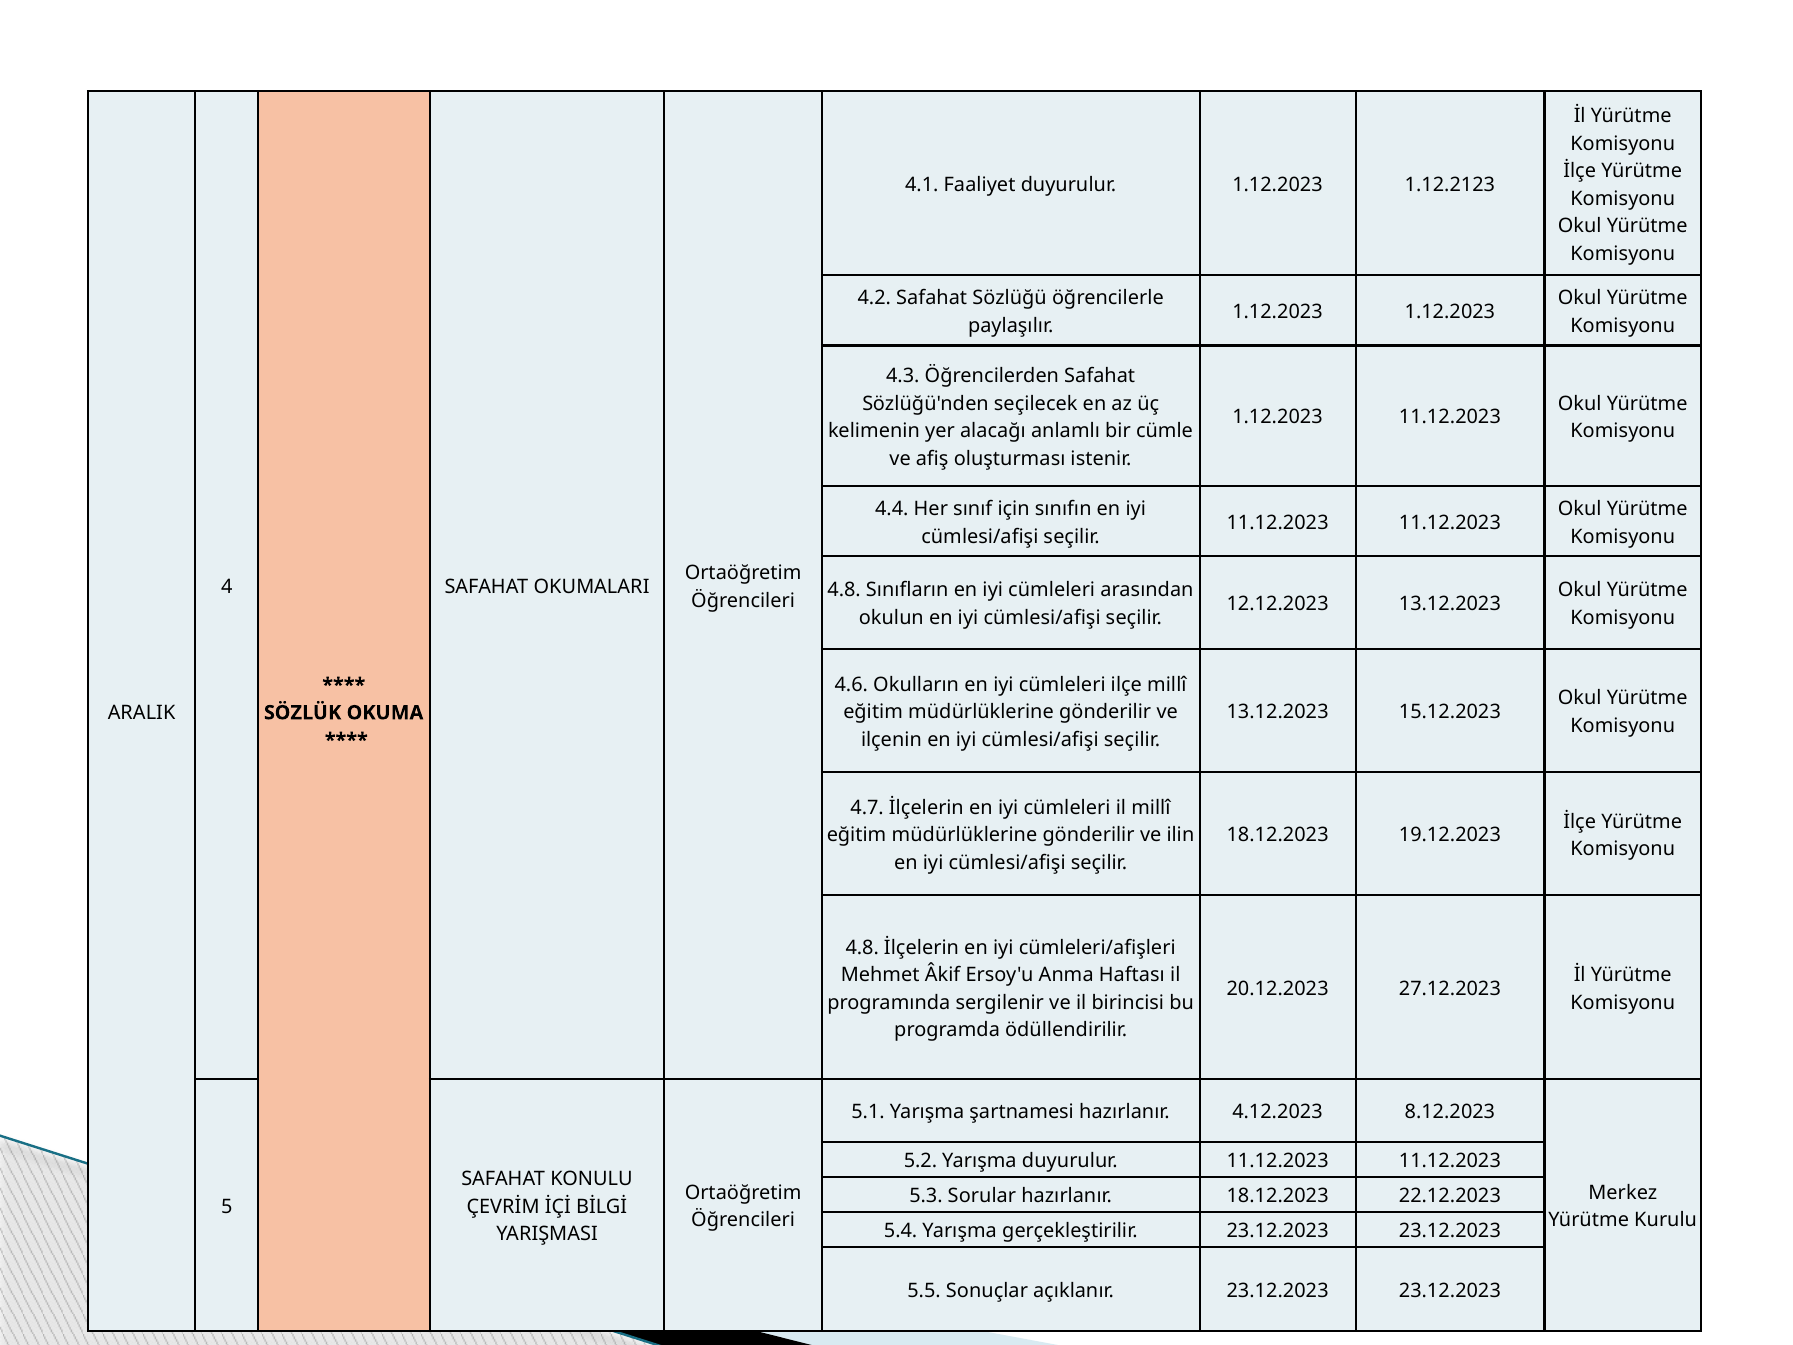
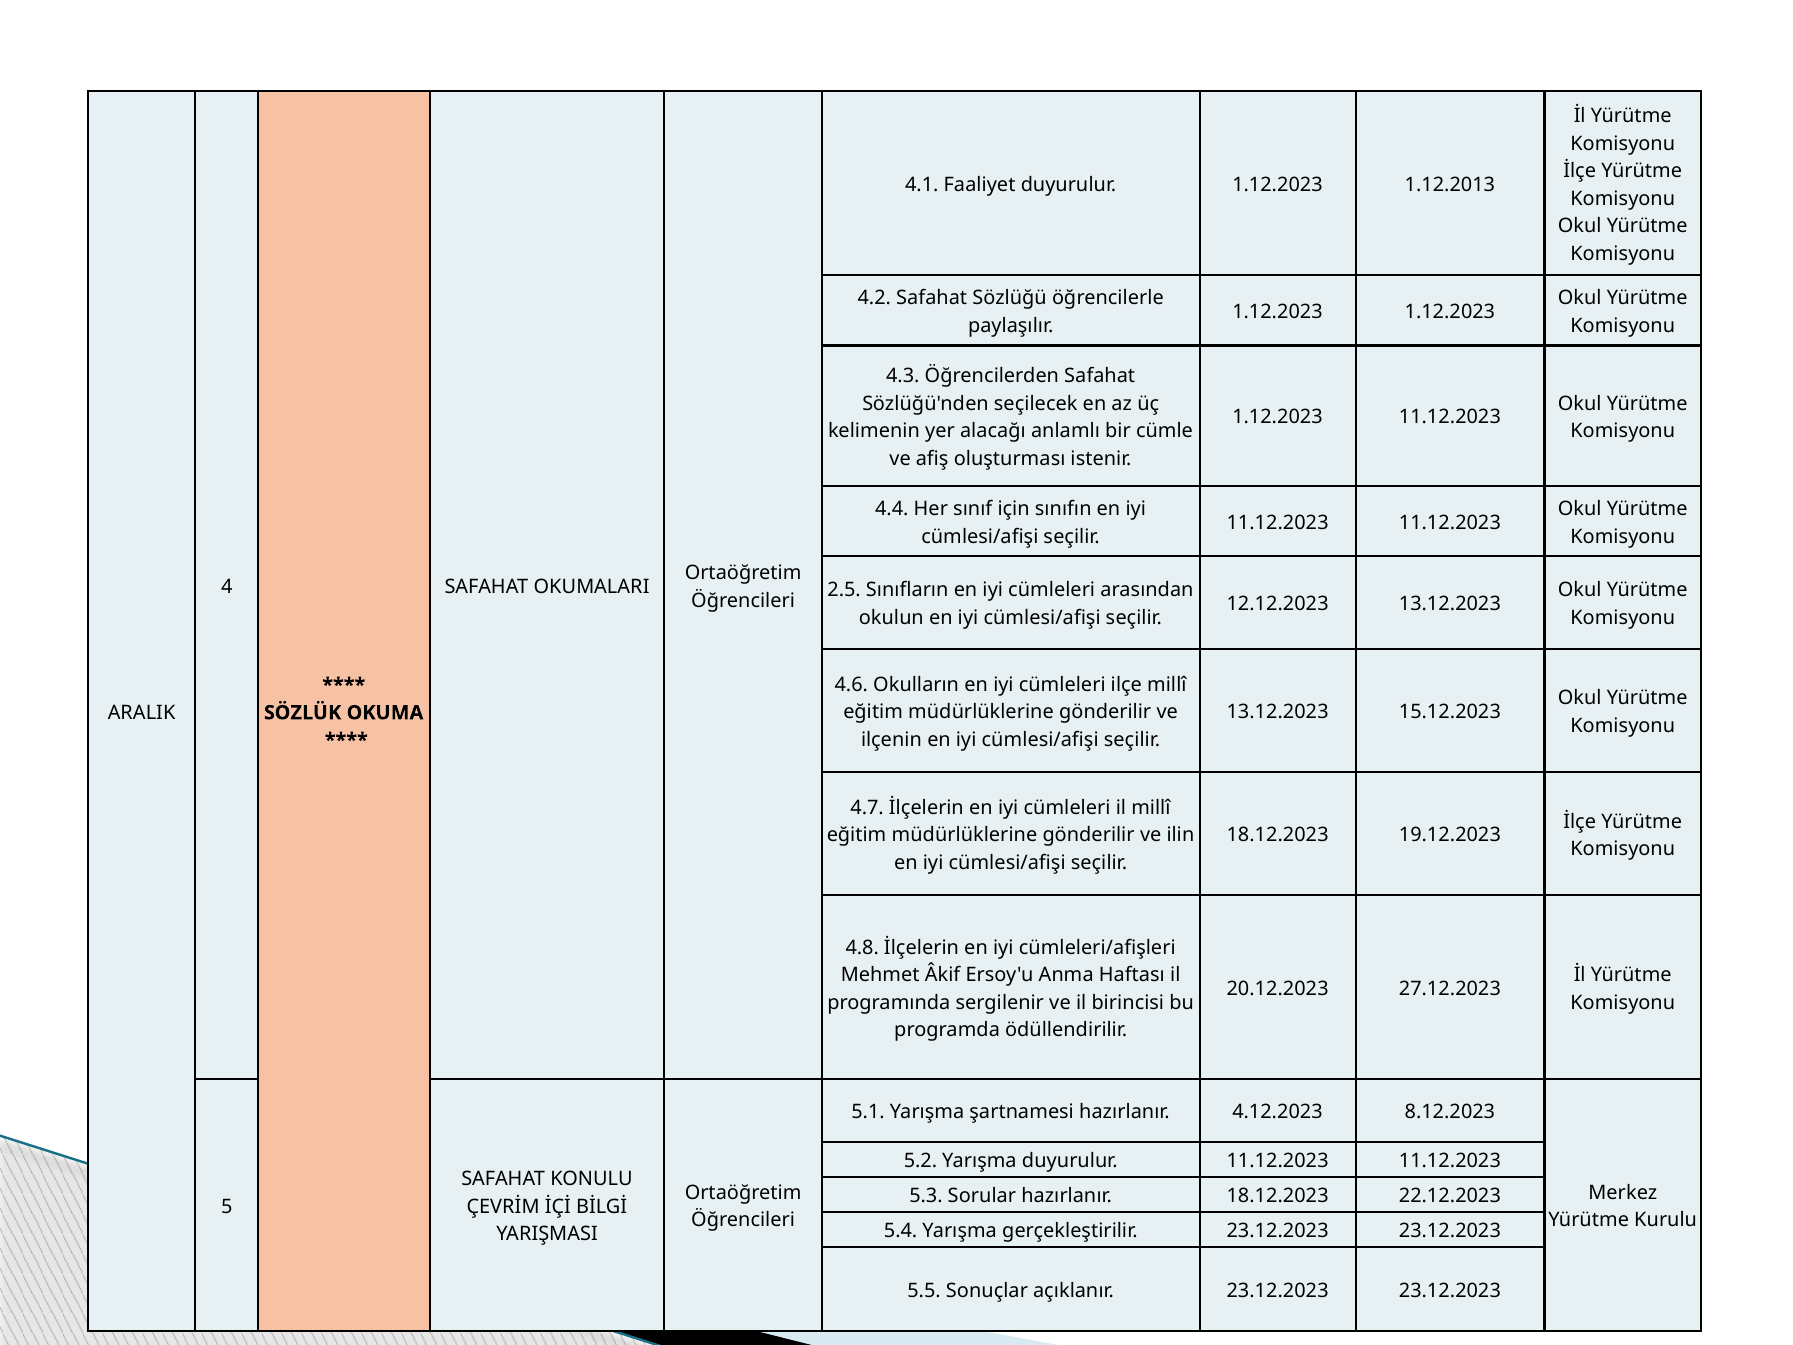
1.12.2123: 1.12.2123 -> 1.12.2013 (1450, 185)
4.8: 4.8 -> 2.5 (844, 590)
